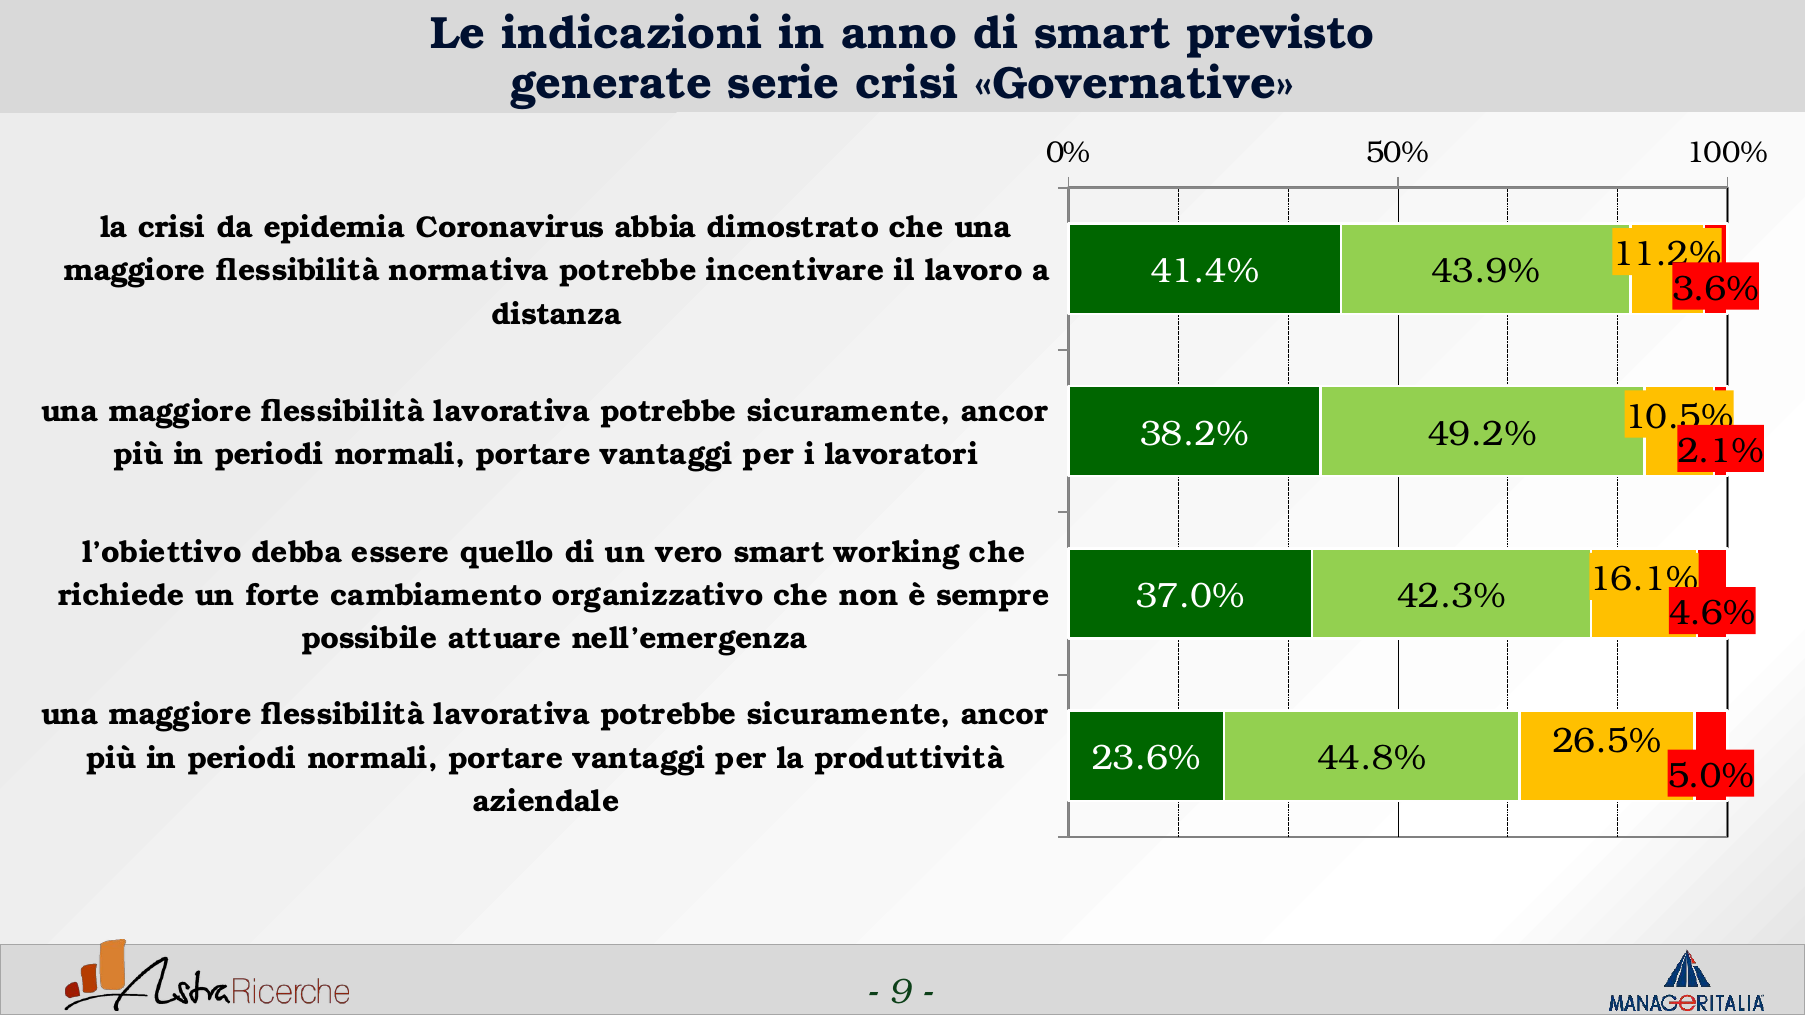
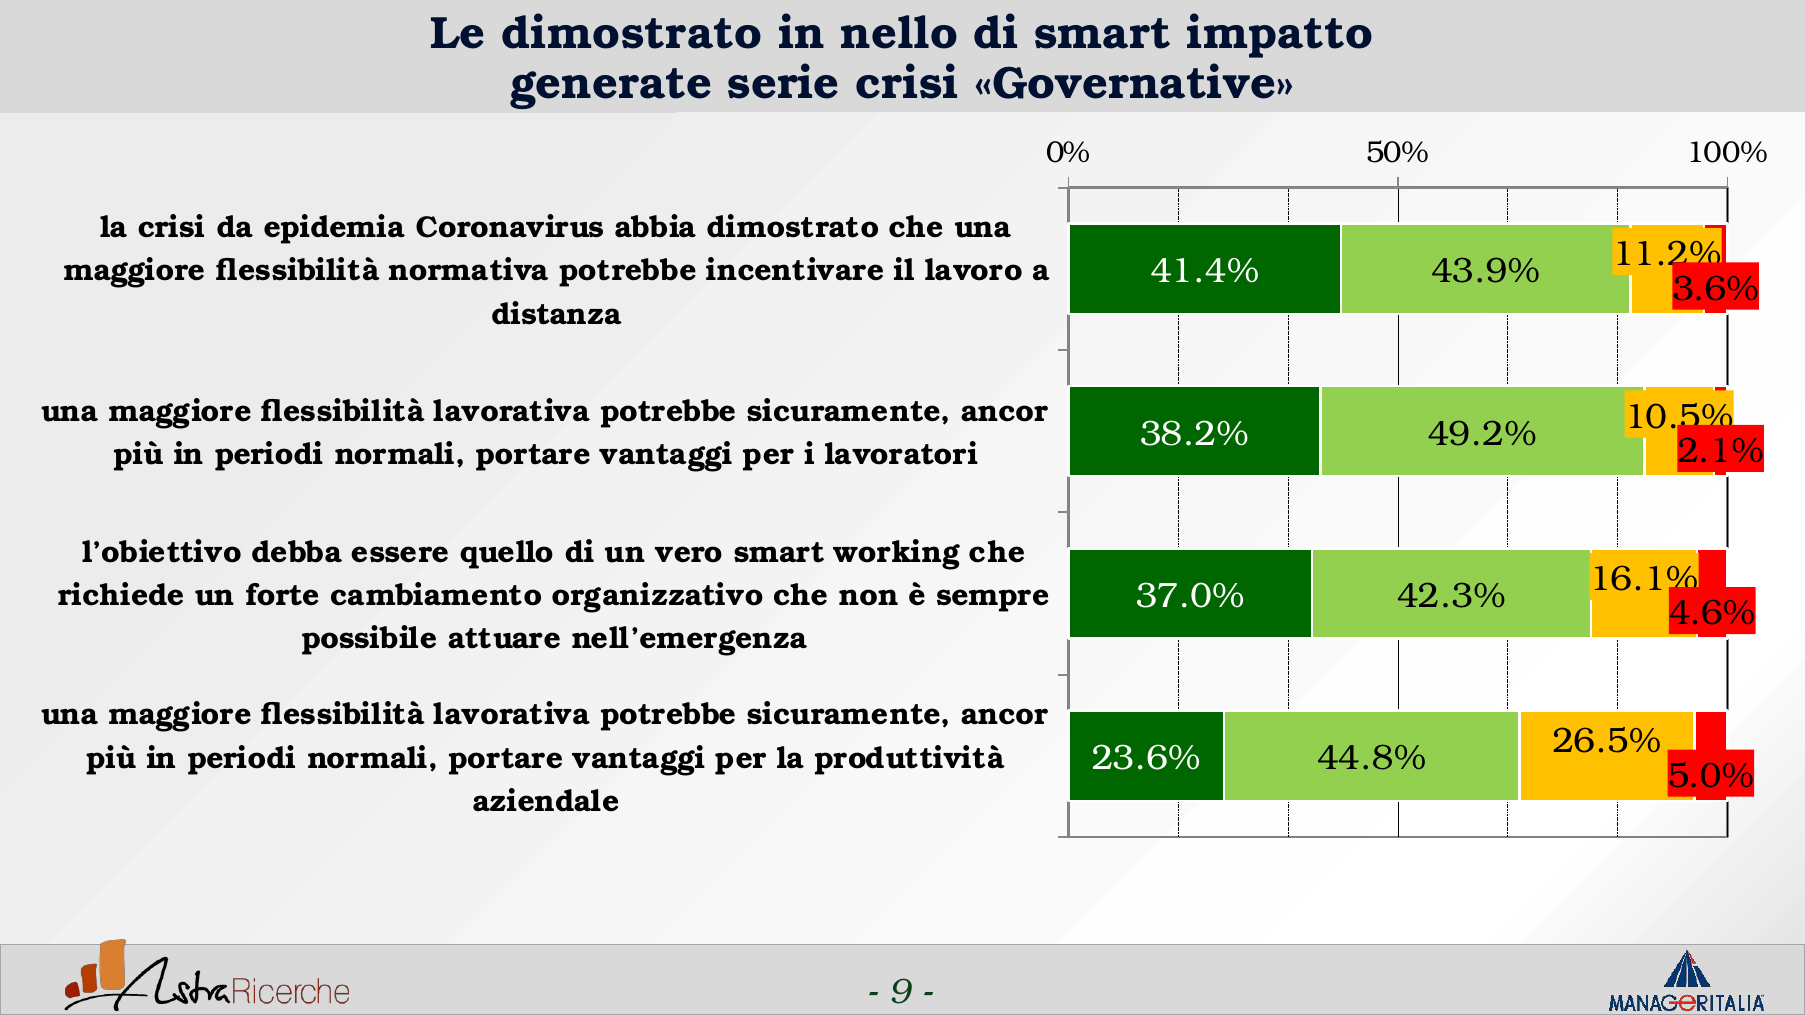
Le indicazioni: indicazioni -> dimostrato (632, 33)
anno: anno -> nello (899, 33)
previsto: previsto -> impatto (1280, 33)
